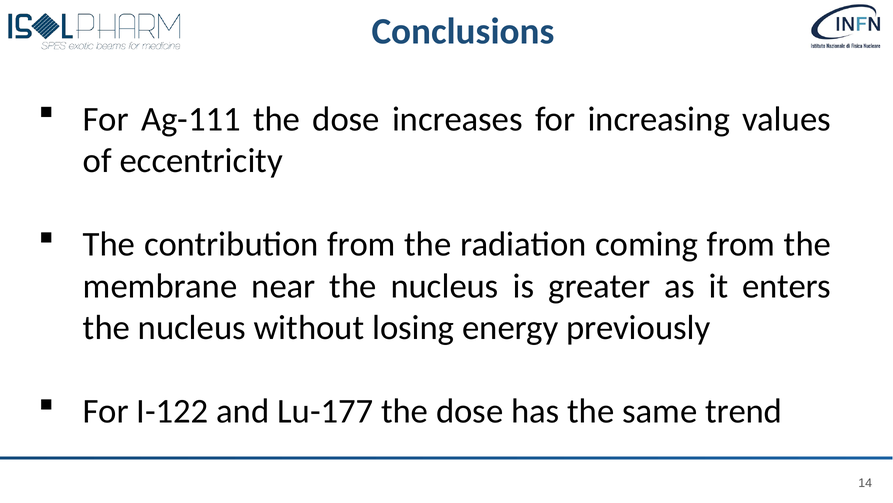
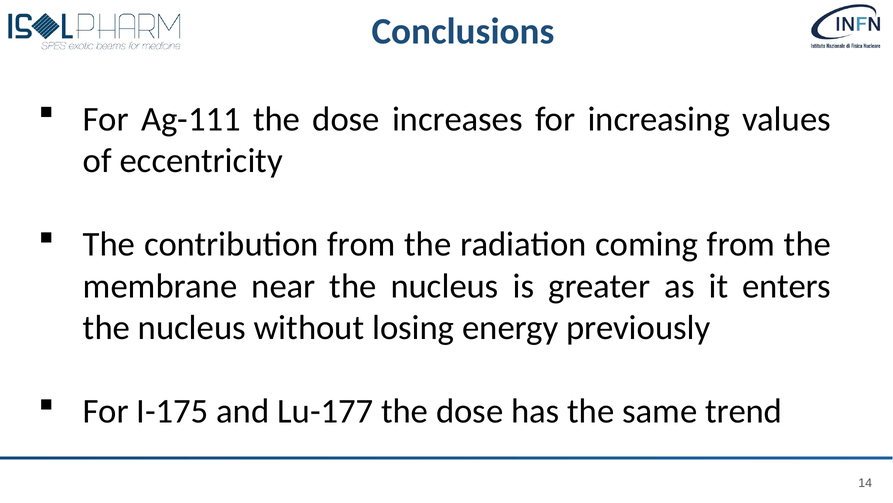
I-122: I-122 -> I-175 (173, 411)
